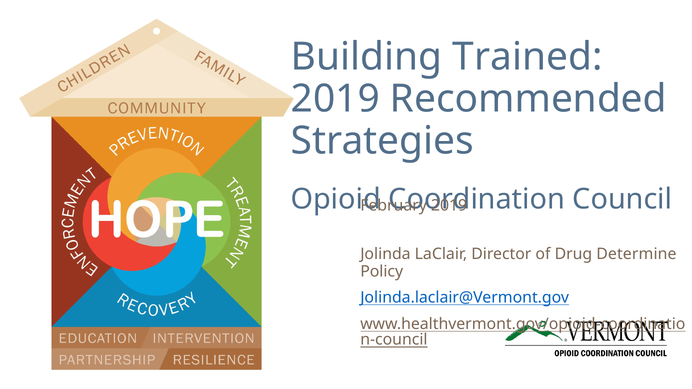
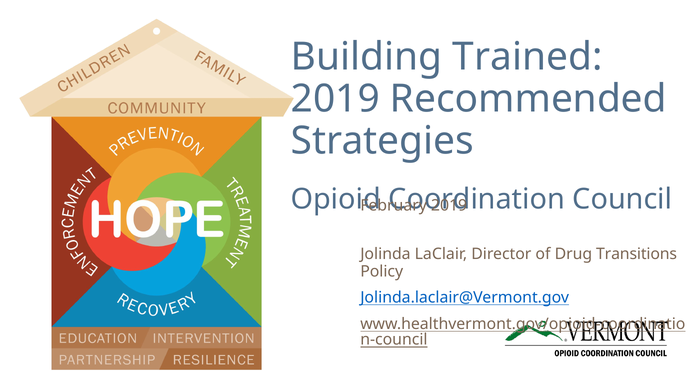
Determine: Determine -> Transitions (637, 254)
